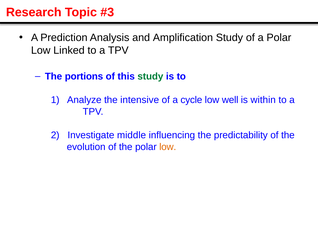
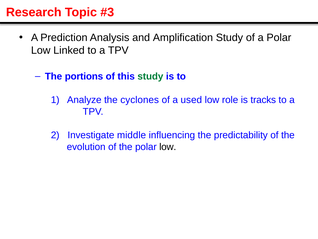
intensive: intensive -> cyclones (140, 100)
cycle: cycle -> used (191, 100)
well: well -> role (230, 100)
within: within -> tracks (263, 100)
low colour: orange -> black (168, 146)
